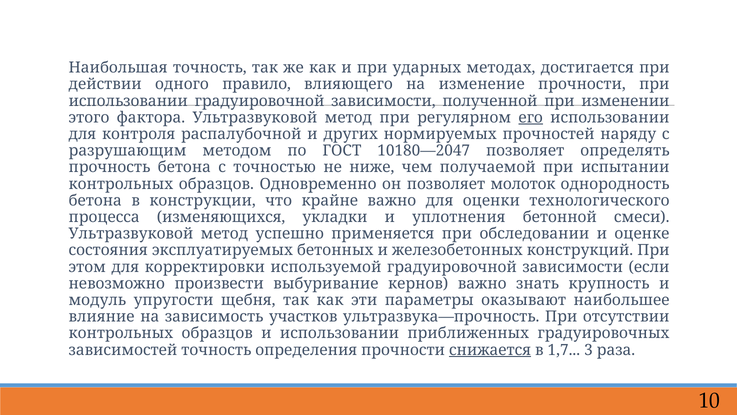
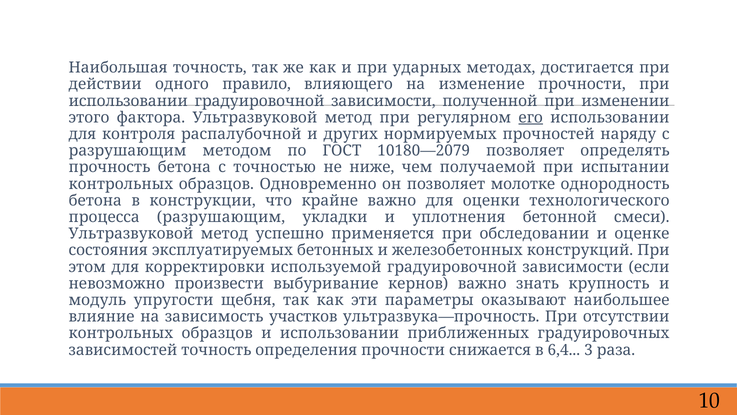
10180—2047: 10180—2047 -> 10180—2079 (424, 151)
молоток: молоток -> молотке (523, 184)
процесса изменяющихся: изменяющихся -> разрушающим (221, 217)
снижается underline: present -> none (490, 350)
1,7: 1,7 -> 6,4 (564, 350)
